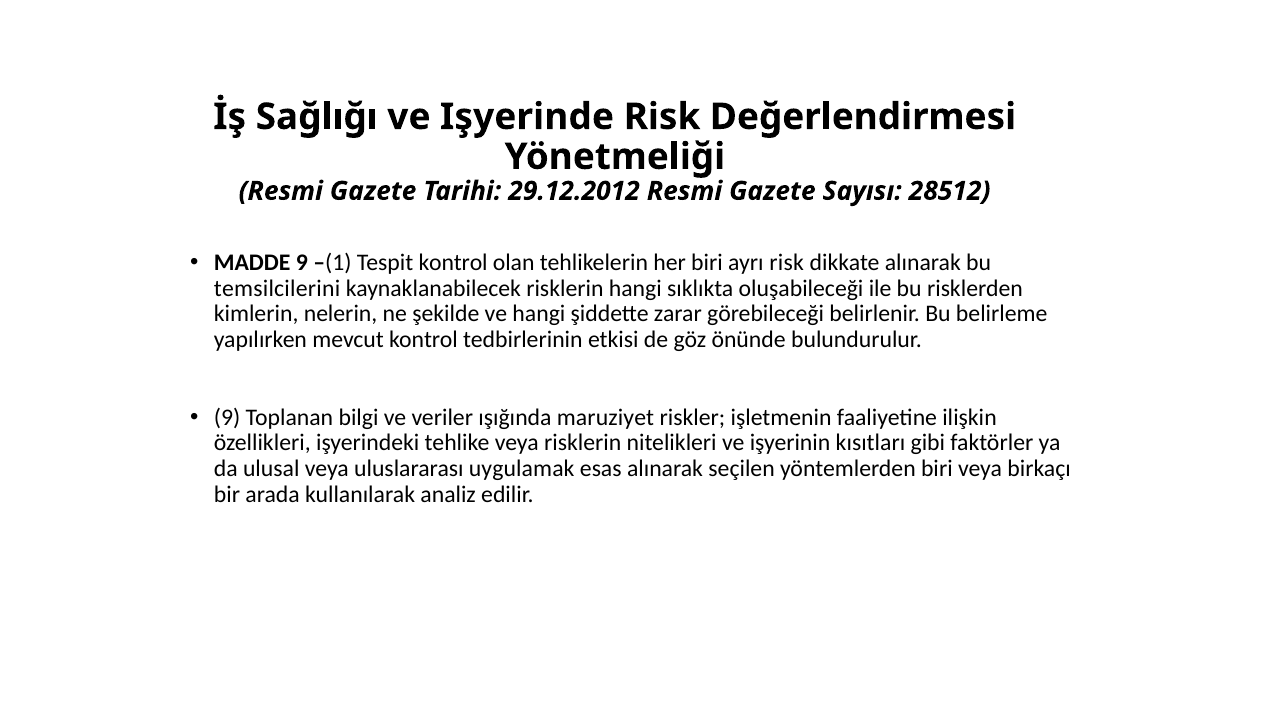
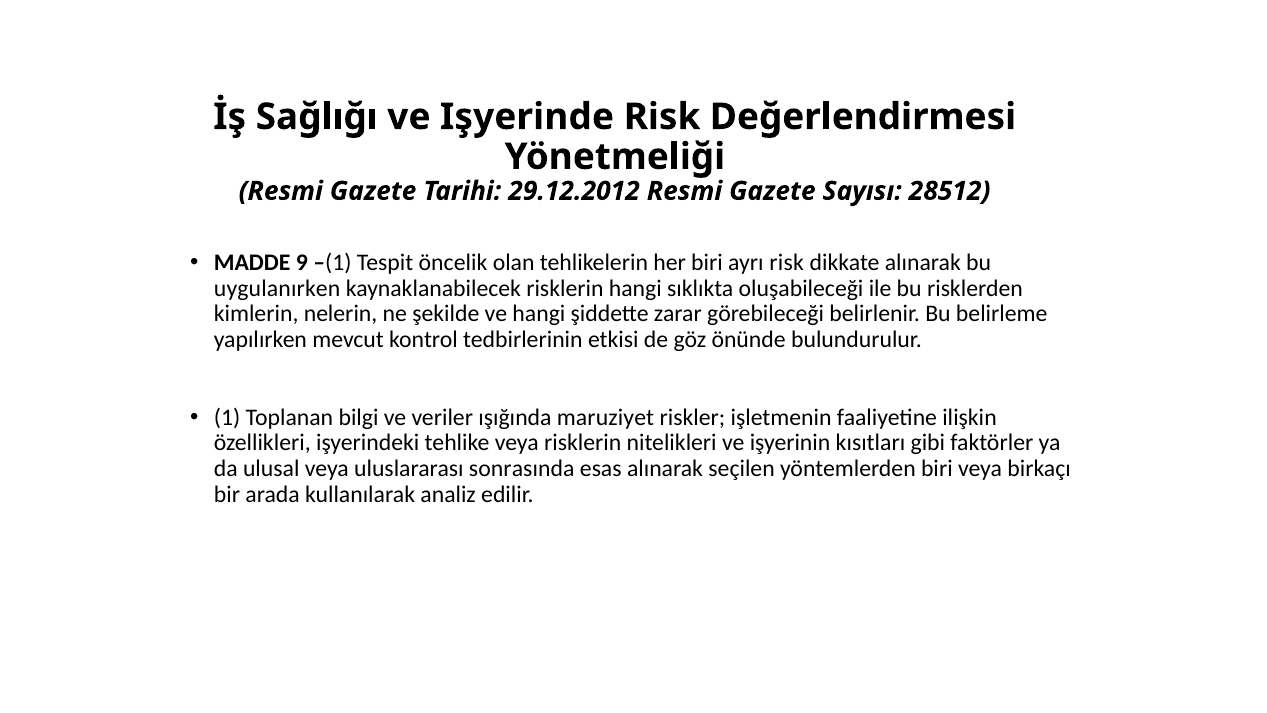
Tespit kontrol: kontrol -> öncelik (453, 262)
temsilcilerini: temsilcilerini -> uygulanırken (277, 288)
9: 9 -> 1 (227, 417)
uygulamak: uygulamak -> sonrasında (522, 468)
